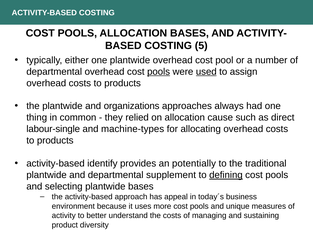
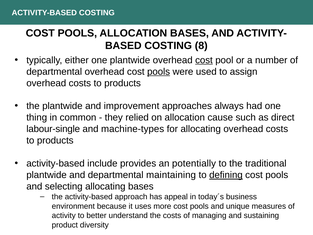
5: 5 -> 8 (201, 46)
cost underline: none -> present (204, 60)
used underline: present -> none (206, 72)
organizations: organizations -> improvement (132, 106)
identify: identify -> include (102, 163)
supplement: supplement -> maintaining (171, 175)
selecting plantwide: plantwide -> allocating (105, 186)
